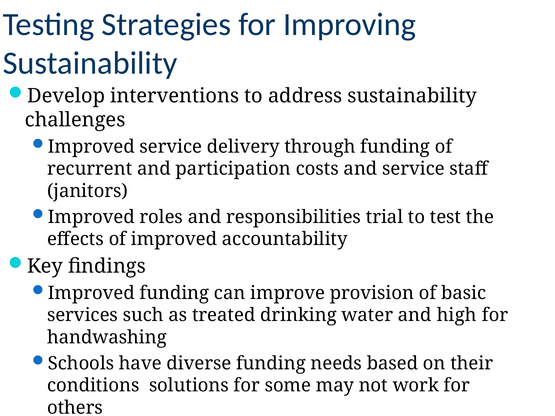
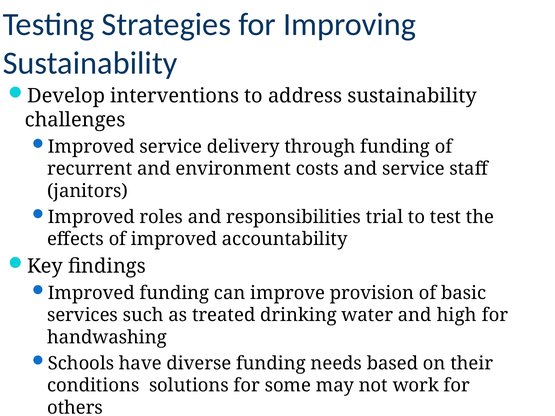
participation: participation -> environment (233, 169)
